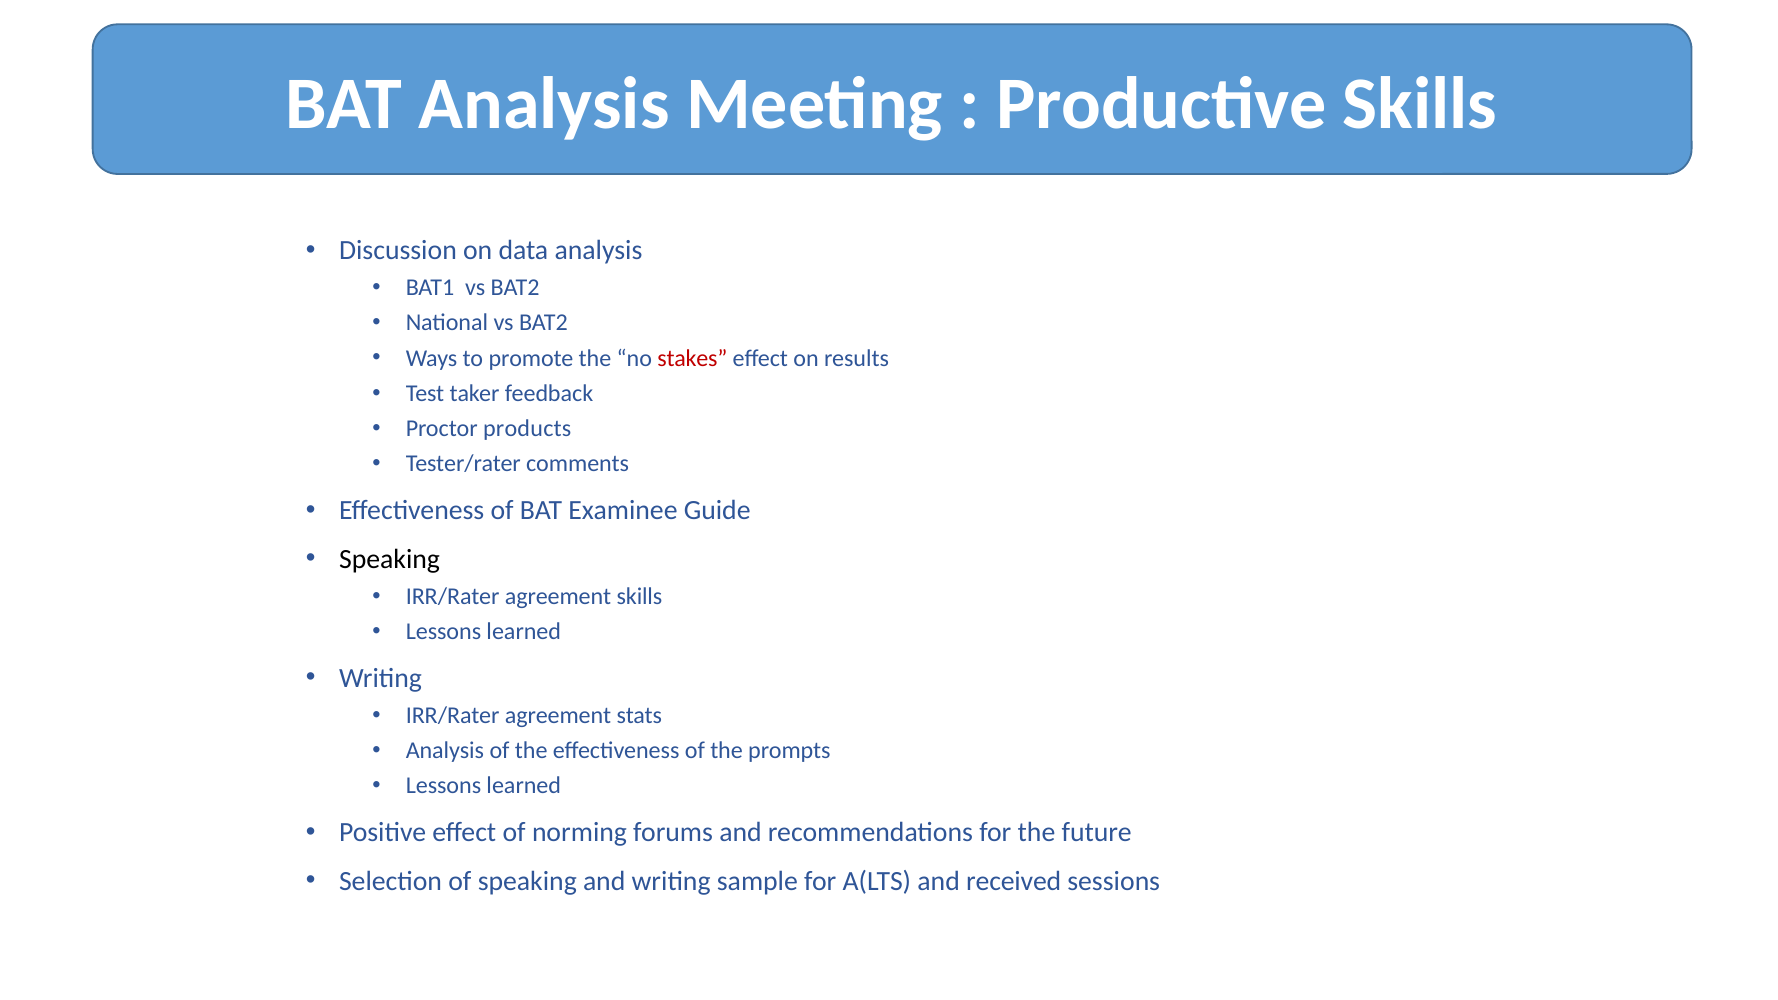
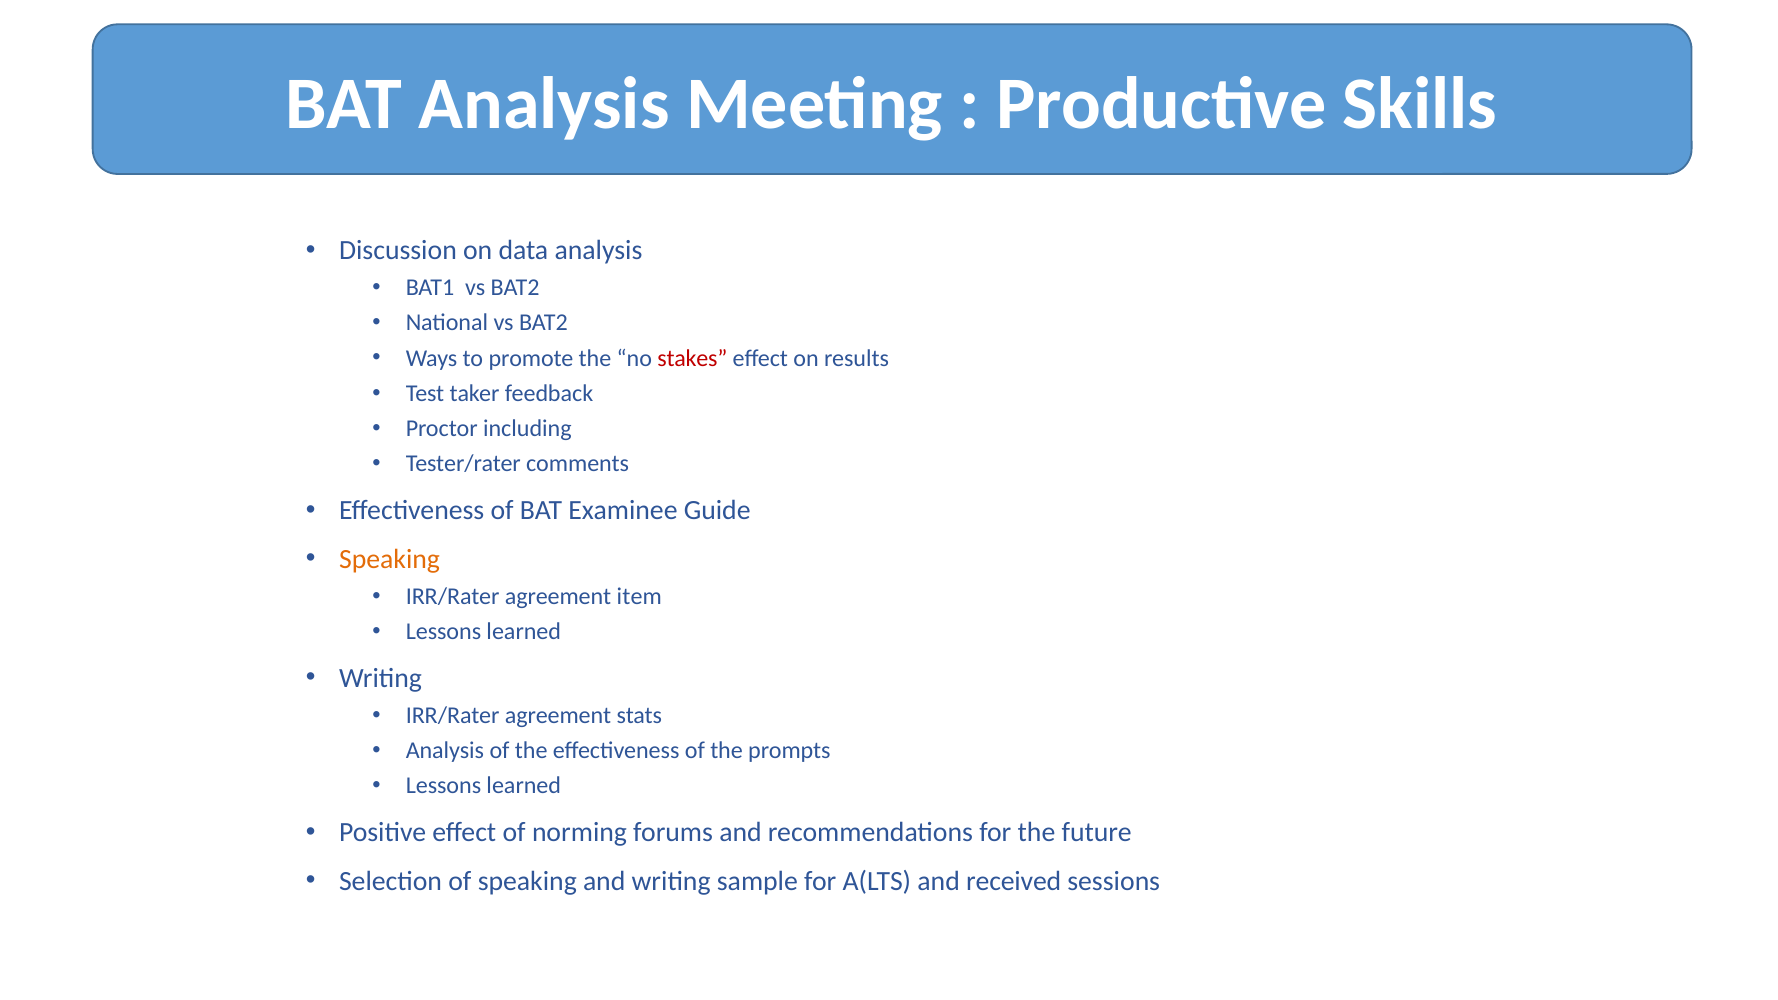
products: products -> including (527, 429)
Speaking colour: black -> orange (390, 559)
agreement skills: skills -> item (639, 596)
